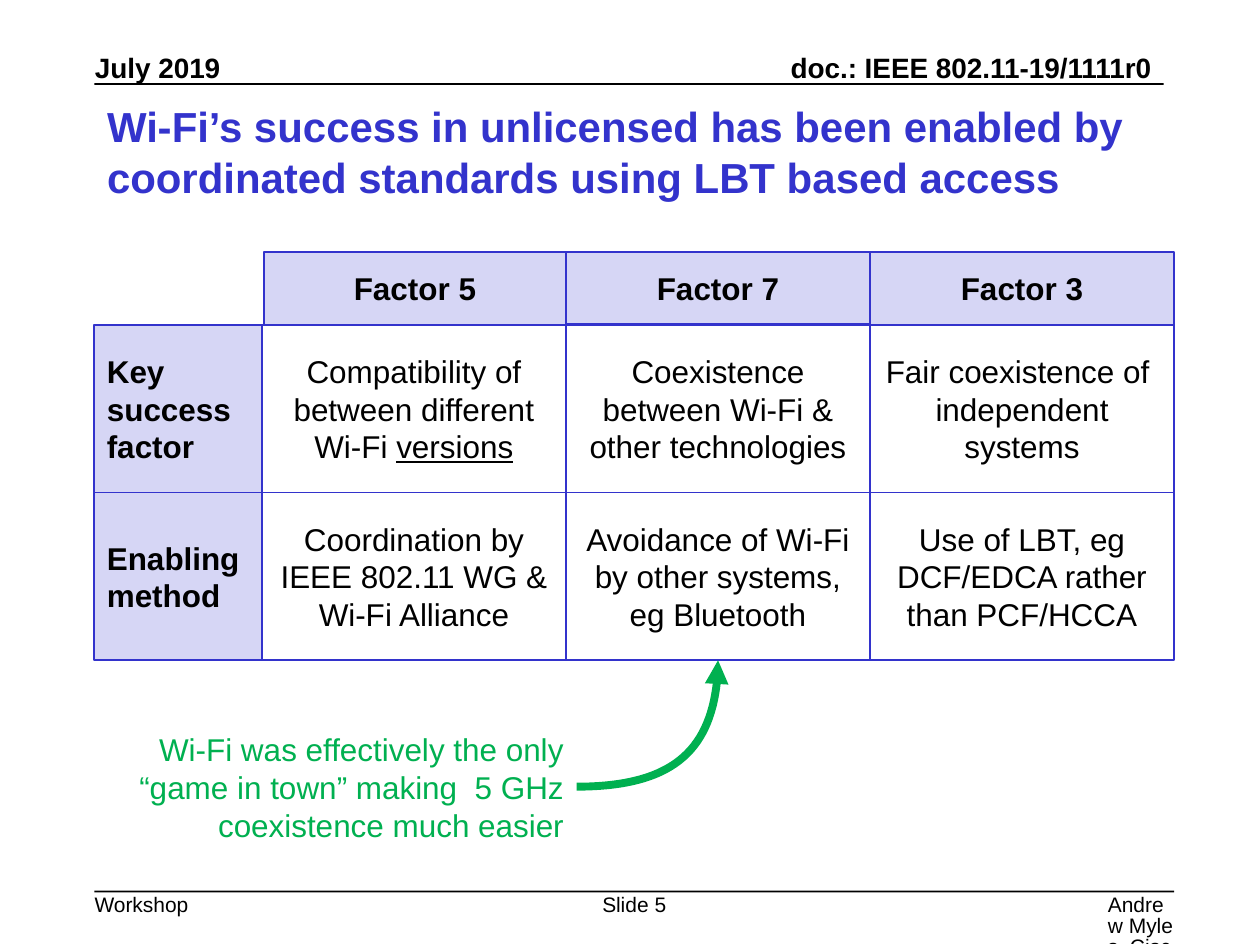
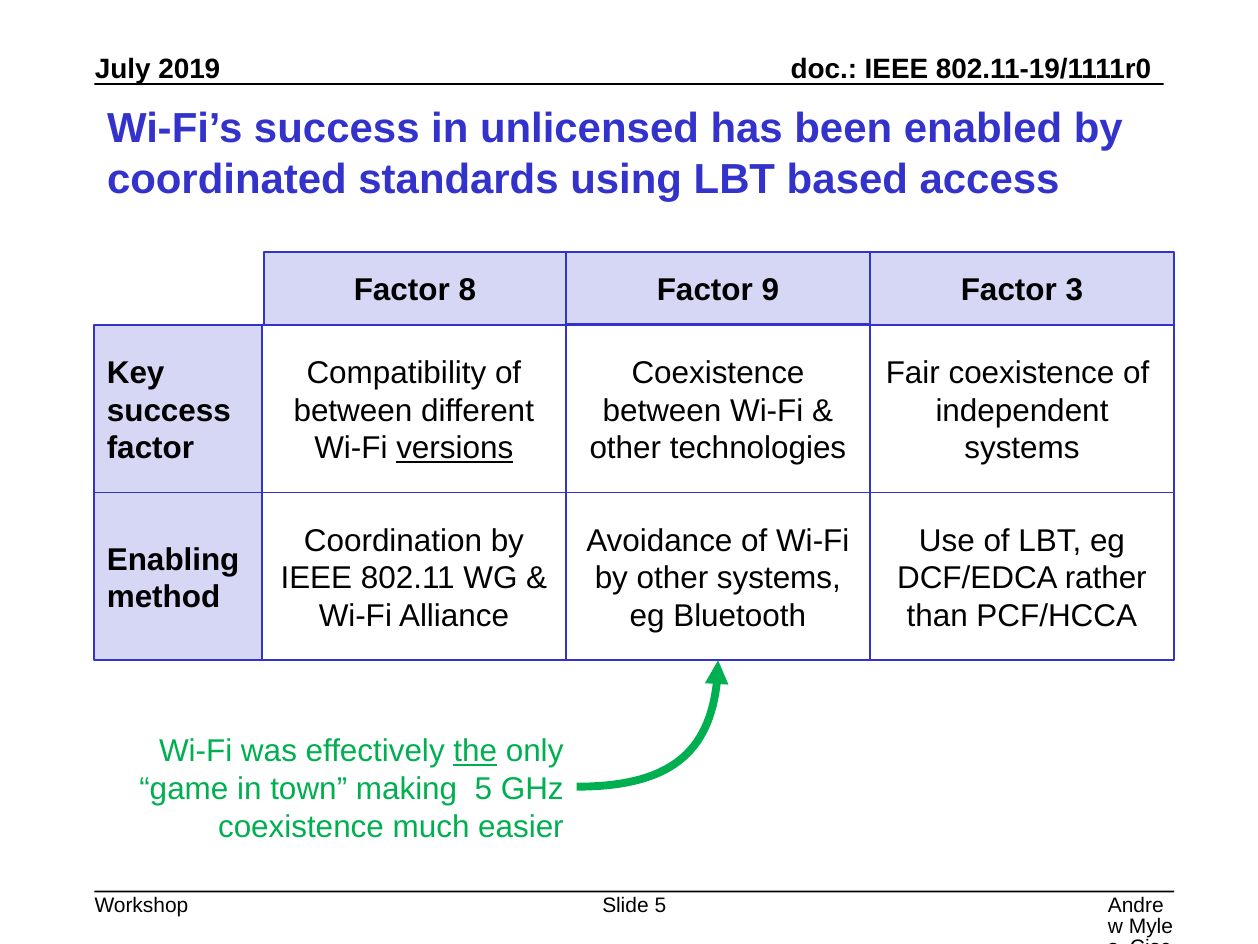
Factor 5: 5 -> 8 (467, 290)
7: 7 -> 9 (770, 290)
the underline: none -> present (475, 751)
